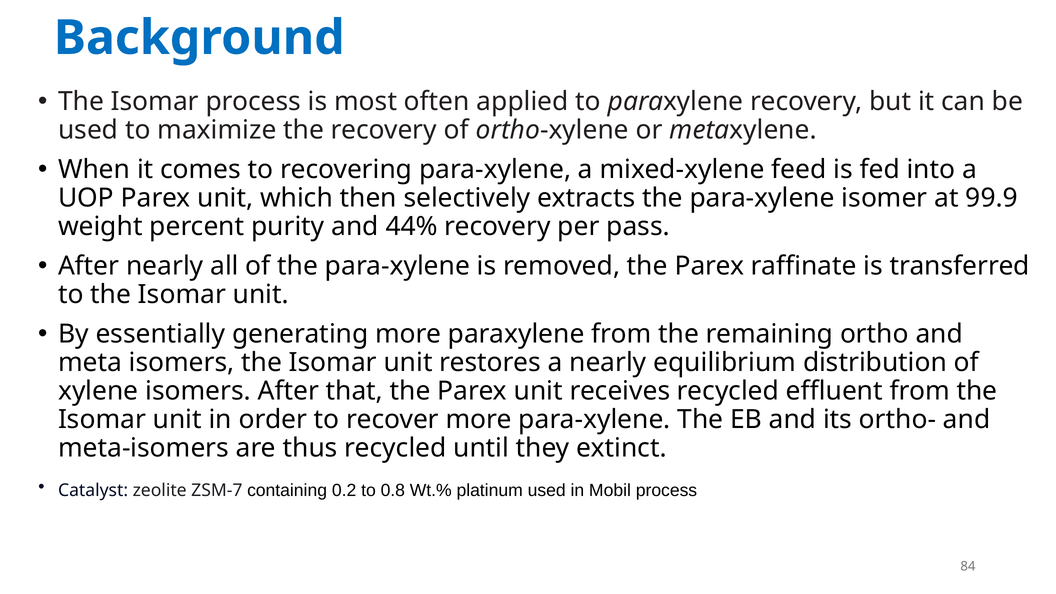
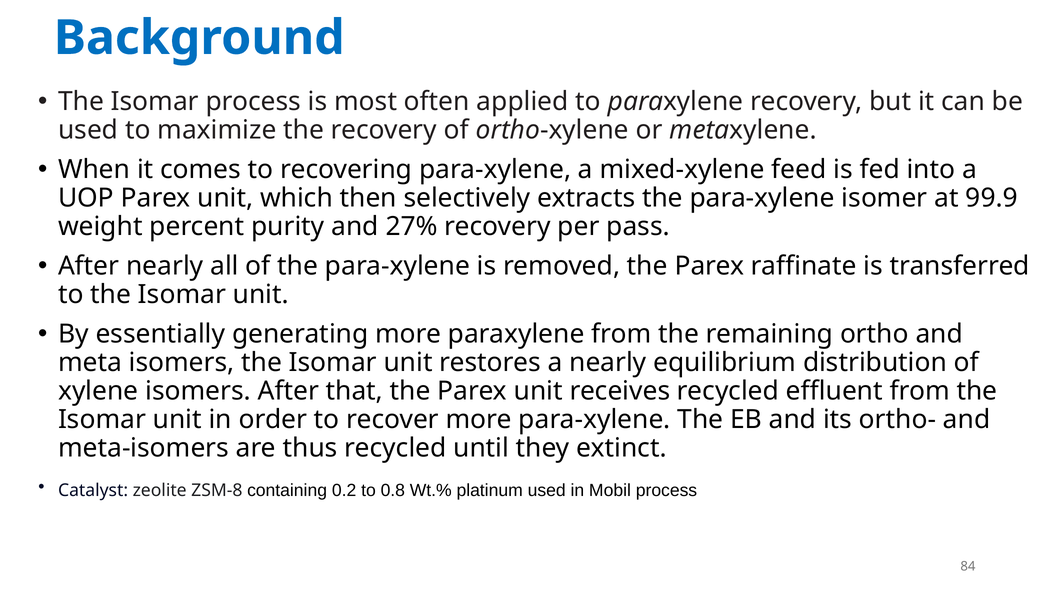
44%: 44% -> 27% (412, 226)
ZSM-7: ZSM-7 -> ZSM-8 (217, 490)
